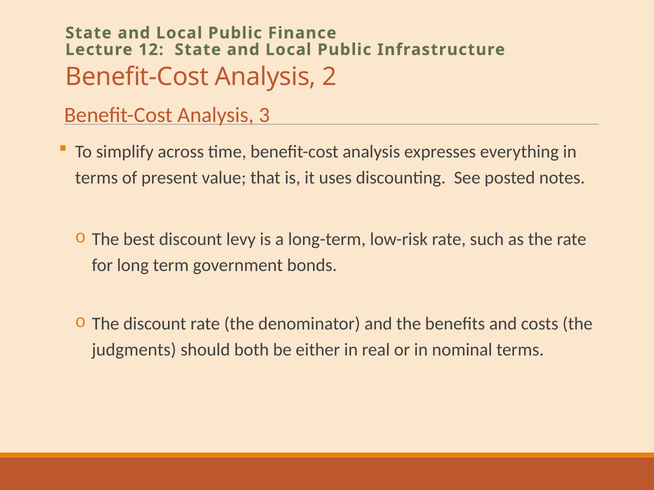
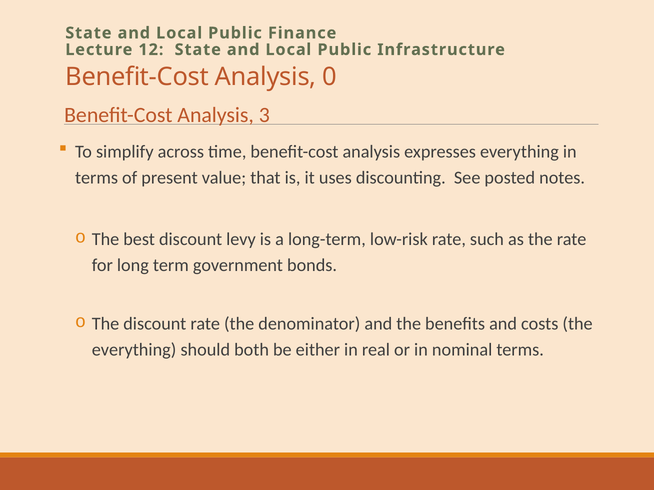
2: 2 -> 0 (330, 77)
judgments: judgments -> everything (134, 350)
